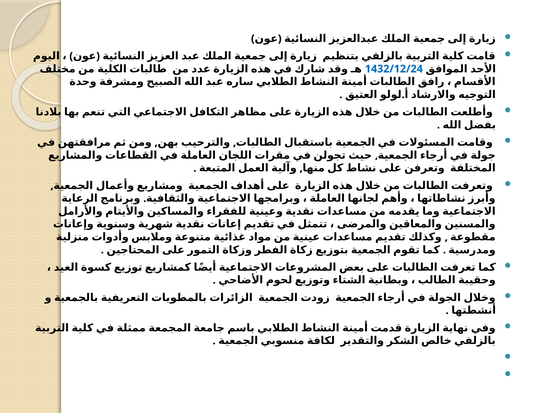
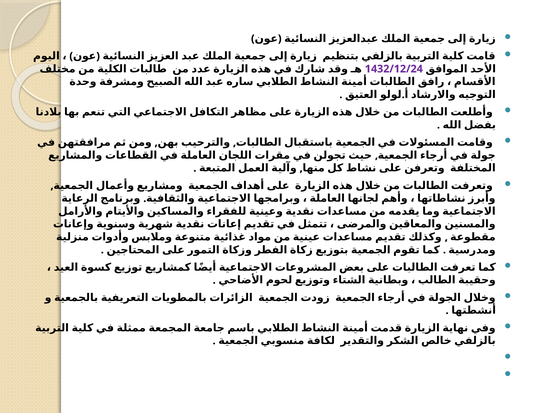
1432/12/24 colour: blue -> purple (394, 69)
